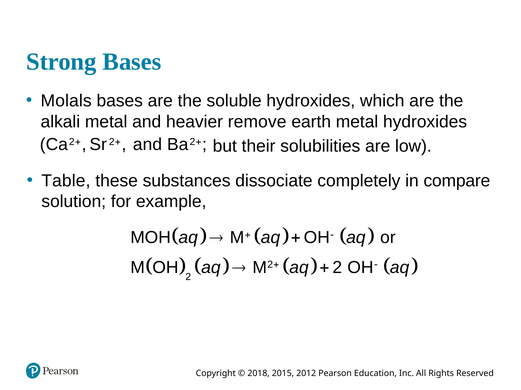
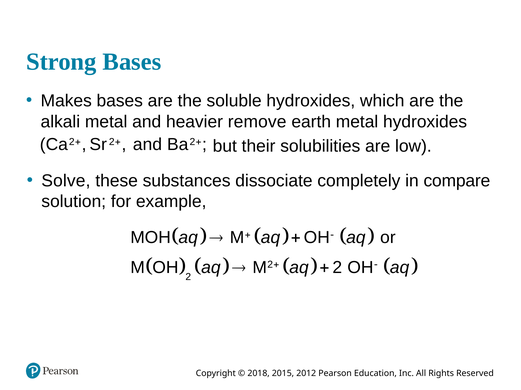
Molals: Molals -> Makes (66, 101)
Table: Table -> Solve (66, 181)
